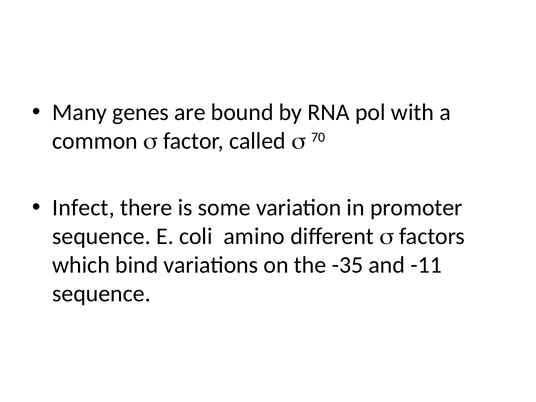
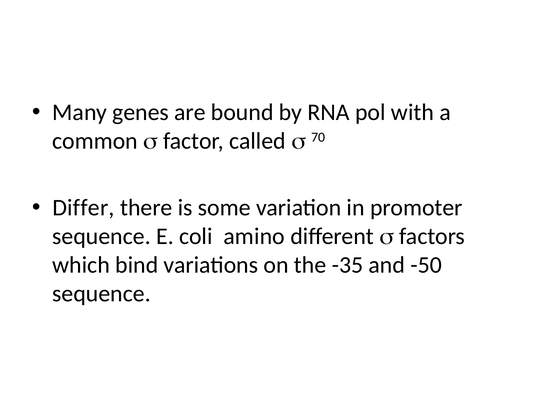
Infect: Infect -> Differ (83, 208)
-11: -11 -> -50 (426, 265)
